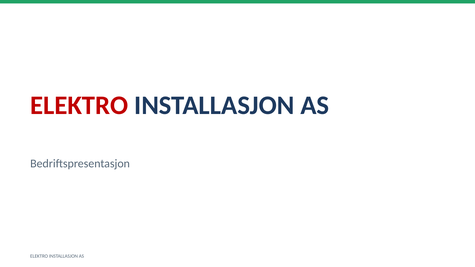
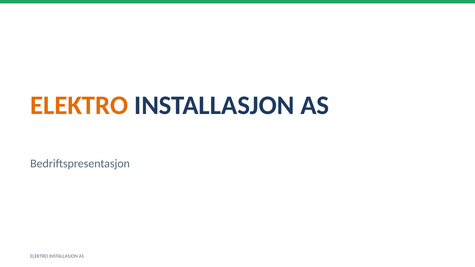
ELEKTRO colour: red -> orange (79, 105)
